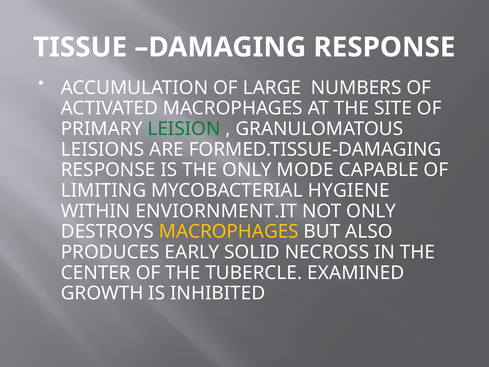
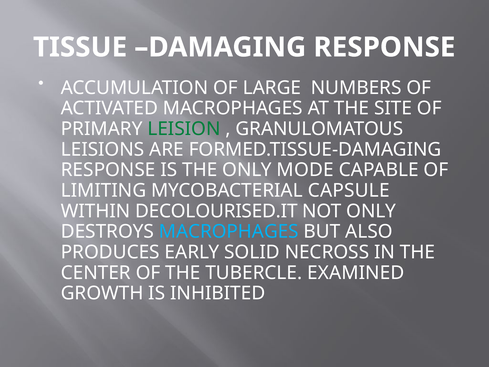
HYGIENE: HYGIENE -> CAPSULE (349, 190)
ENVIORNMENT.IT: ENVIORNMENT.IT -> DECOLOURISED.IT (216, 211)
MACROPHAGES colour: yellow -> light blue (229, 232)
